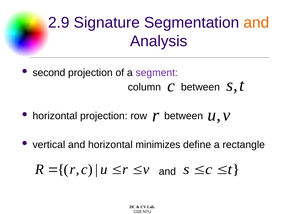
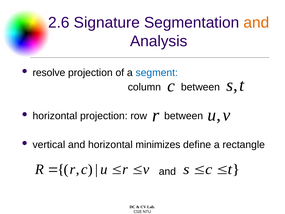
2.9: 2.9 -> 2.6 (59, 23)
second: second -> resolve (49, 73)
segment colour: purple -> blue (157, 73)
